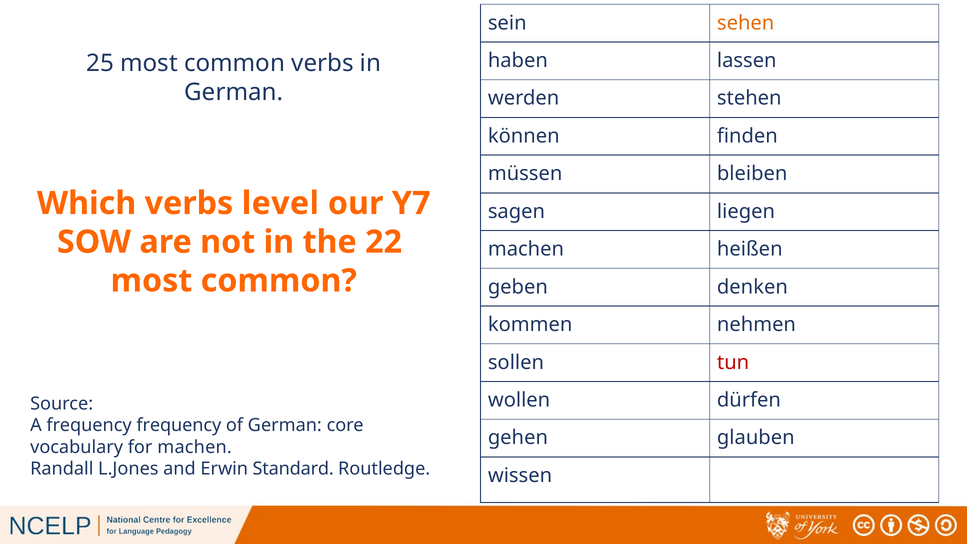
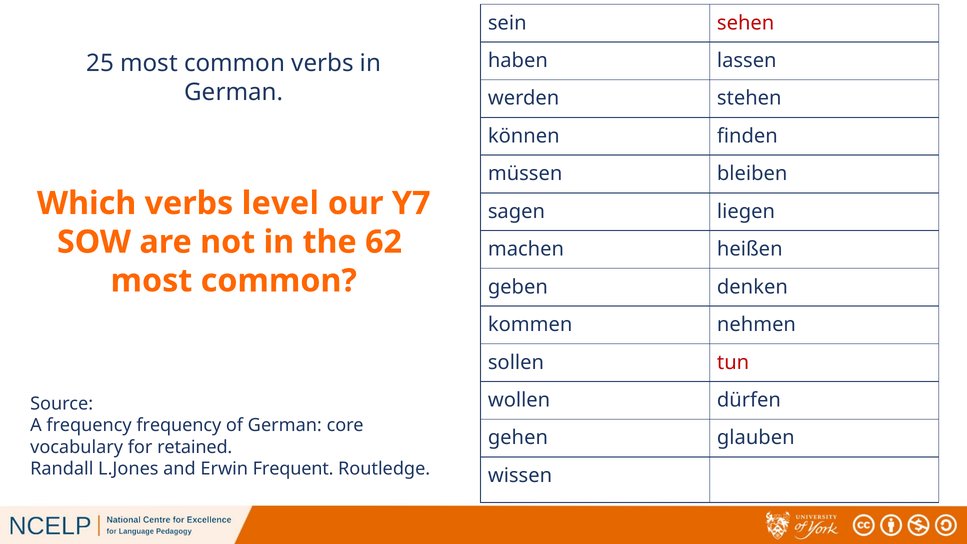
sehen colour: orange -> red (746, 23)
22: 22 -> 62 (384, 242)
for machen: machen -> retained (195, 447)
Standard: Standard -> Frequent (293, 469)
